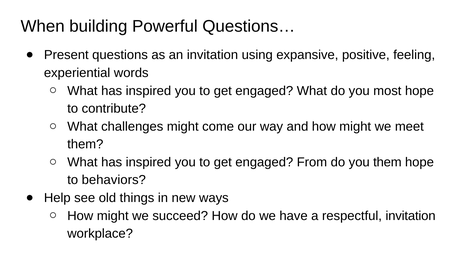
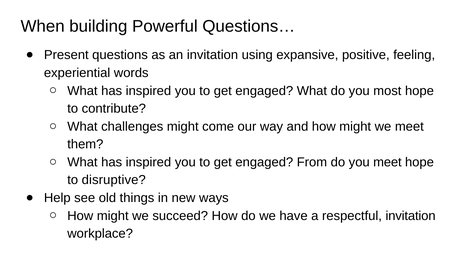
you them: them -> meet (387, 163)
behaviors: behaviors -> disruptive (114, 181)
